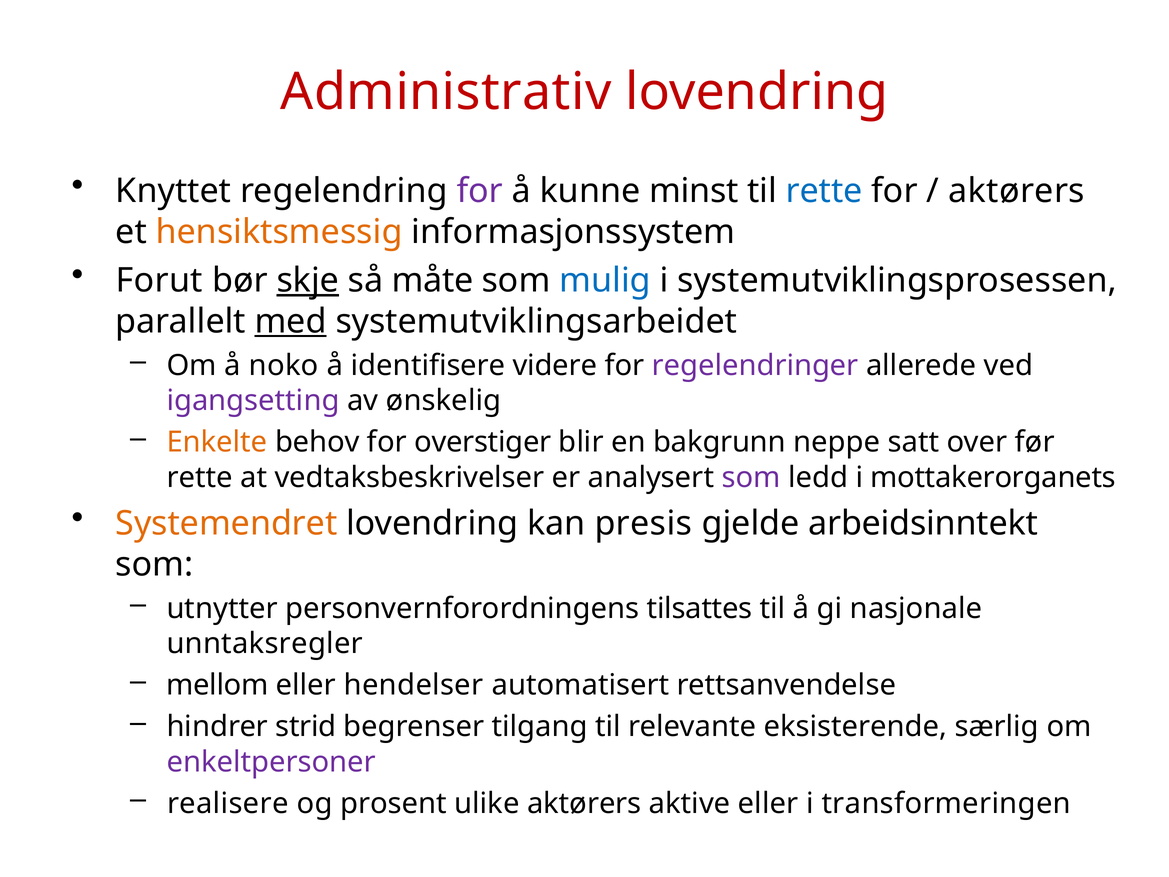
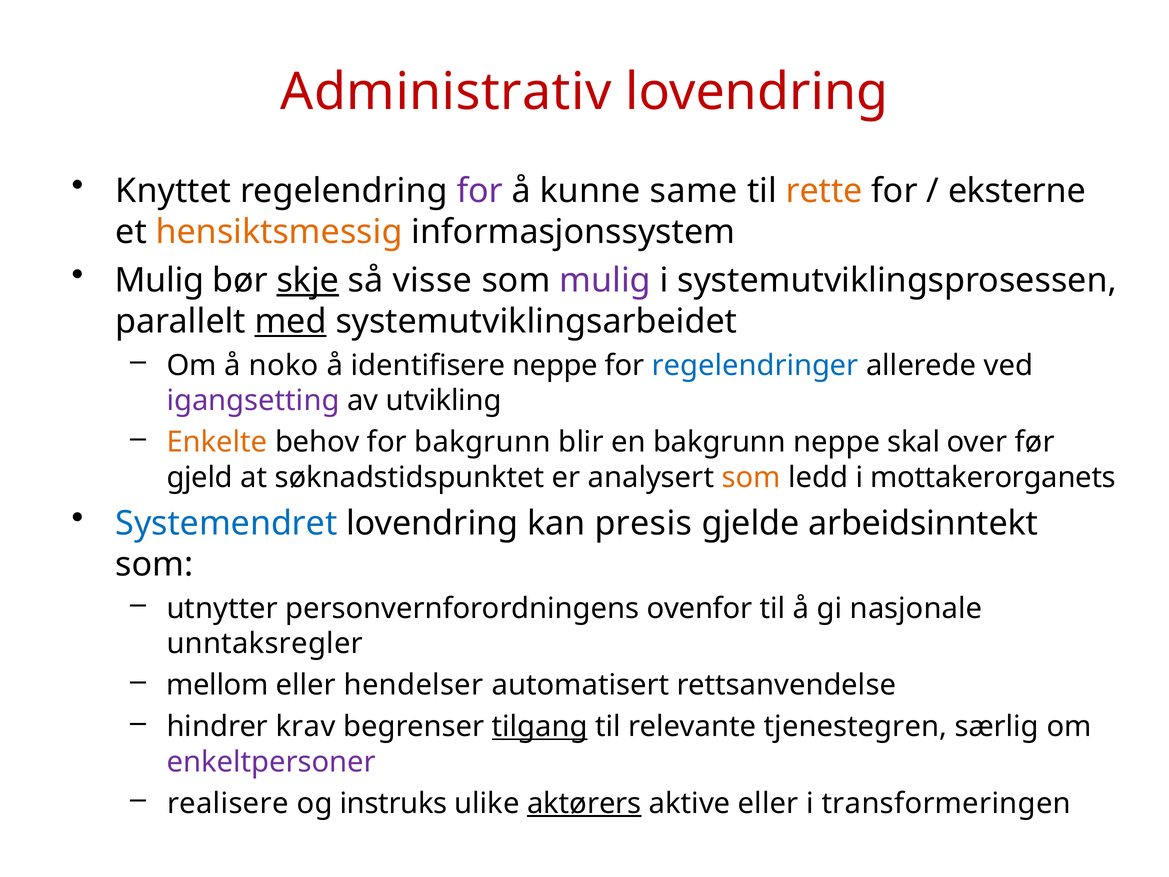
minst: minst -> same (694, 191)
rette colour: blue -> orange (824, 191)
aktørers: aktørers -> eksterne (1017, 191)
Forut: Forut -> Mulig (159, 280)
måte: måte -> visse (432, 280)
mulig colour: blue -> purple (605, 280)
identifisere videre: videre -> neppe (555, 366)
regelendringer colour: purple -> blue (755, 366)
ønskelig: ønskelig -> utvikling (444, 401)
for overstiger: overstiger -> bakgrunn (482, 442)
satt: satt -> skal (914, 442)
rette: rette -> gjeld (200, 477)
vedtaksbeskrivelser: vedtaksbeskrivelser -> søknadstidspunktet (409, 477)
som colour: purple -> orange (751, 477)
Systemendret colour: orange -> blue (226, 523)
tilsattes: tilsattes -> ovenfor (700, 608)
strid: strid -> krav (305, 727)
tilgang underline: none -> present (540, 727)
eksisterende: eksisterende -> tjenestegren (855, 727)
prosent: prosent -> instruks (394, 803)
aktørers underline: none -> present (584, 803)
